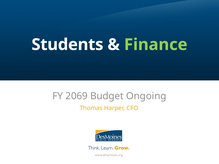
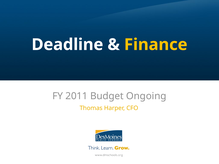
Students: Students -> Deadline (67, 45)
Finance colour: light green -> yellow (156, 45)
2069: 2069 -> 2011 (77, 96)
